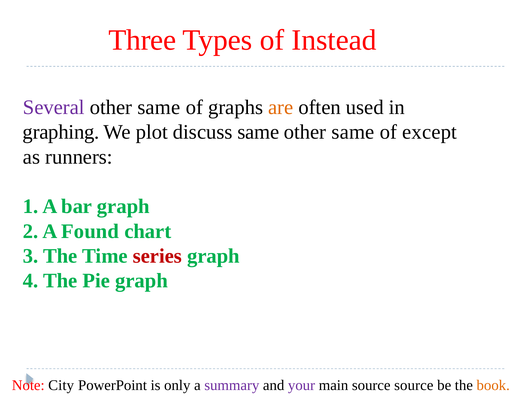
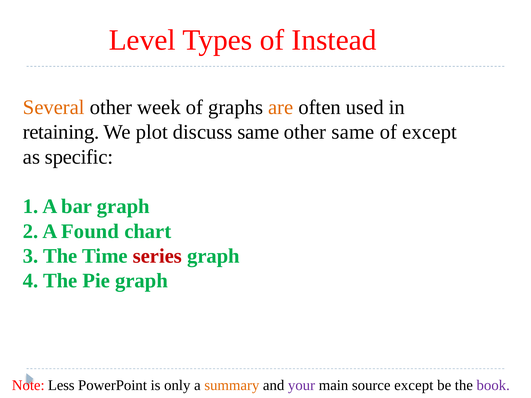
Three: Three -> Level (142, 40)
Several colour: purple -> orange (54, 107)
same: same -> week (159, 107)
graphing: graphing -> retaining (61, 132)
runners: runners -> specific (79, 157)
City: City -> Less (61, 386)
summary colour: purple -> orange (232, 386)
source source: source -> except (414, 386)
book colour: orange -> purple (493, 386)
